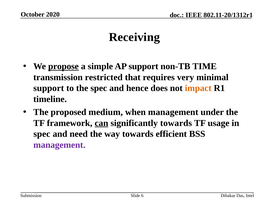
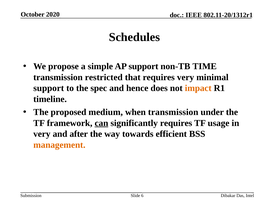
Receiving: Receiving -> Schedules (134, 37)
propose underline: present -> none (63, 66)
when management: management -> transmission (173, 112)
significantly towards: towards -> requires (176, 123)
spec: spec -> very (42, 134)
need: need -> after (79, 134)
management colour: purple -> orange (59, 145)
